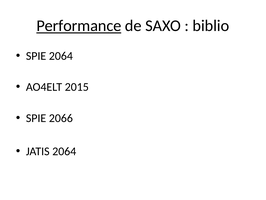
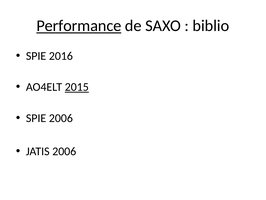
SPIE 2064: 2064 -> 2016 (61, 56)
2015 underline: none -> present (77, 87)
SPIE 2066: 2066 -> 2006 (61, 118)
JATIS 2064: 2064 -> 2006 (64, 151)
